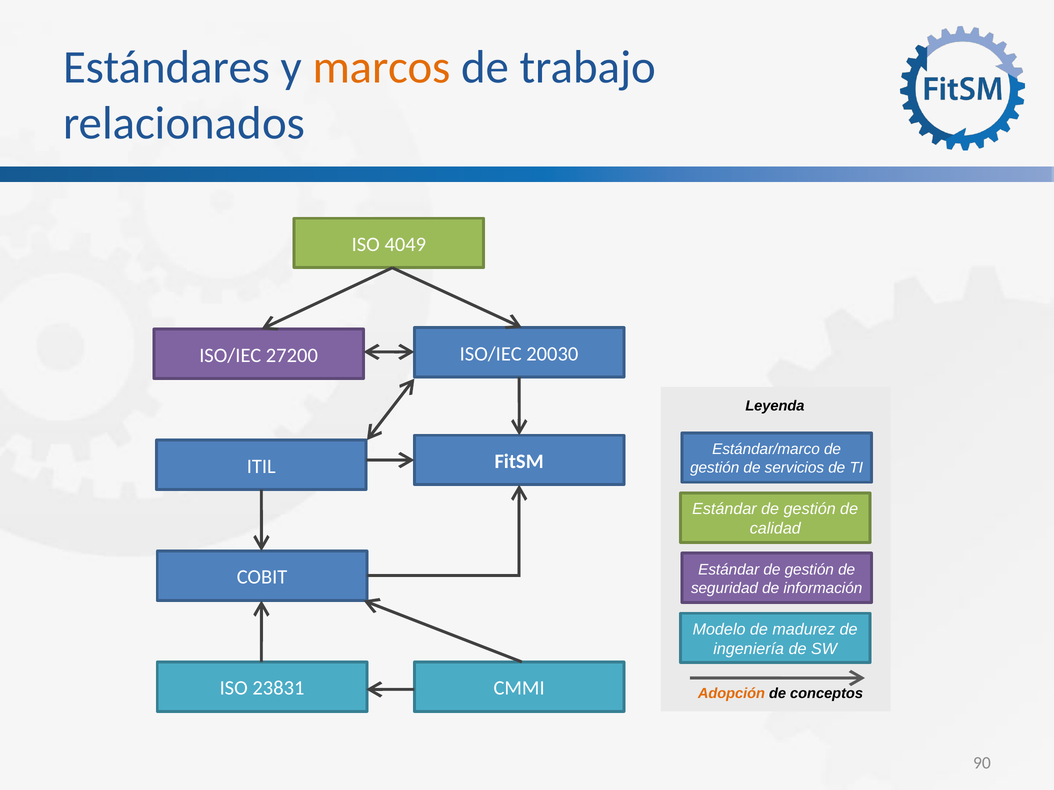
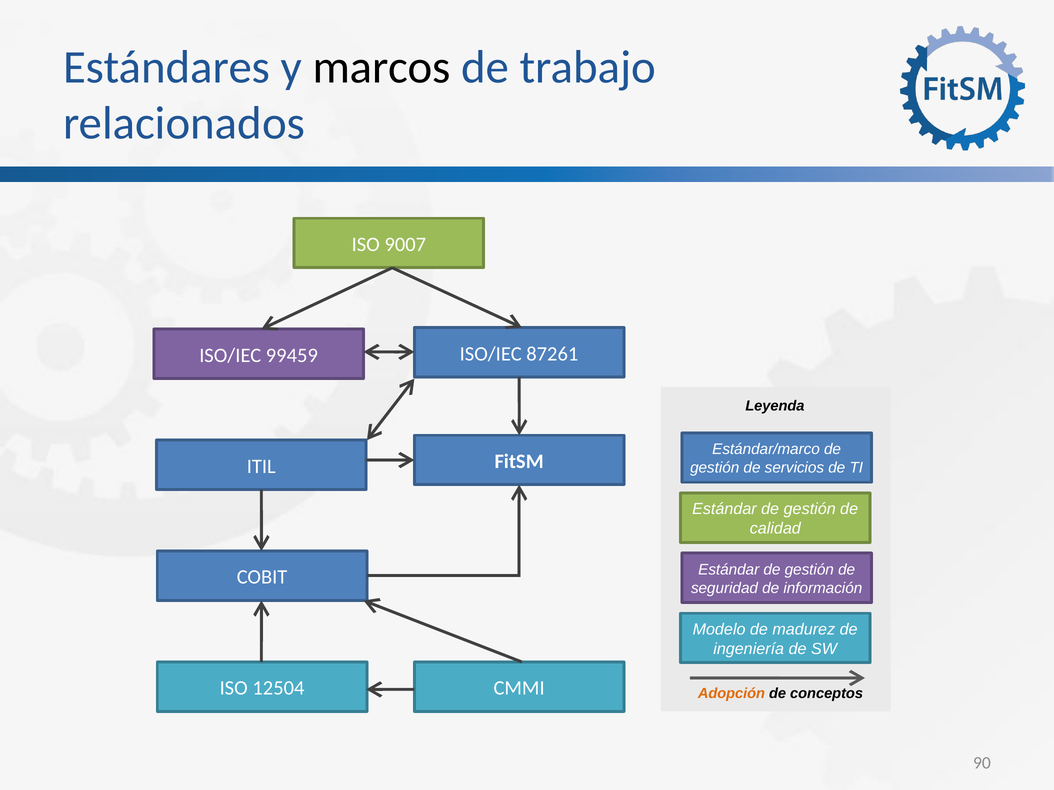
marcos colour: orange -> black (382, 67)
4049: 4049 -> 9007 (405, 245)
27200: 27200 -> 99459 (292, 356)
20030: 20030 -> 87261 (552, 354)
23831: 23831 -> 12504 (278, 689)
